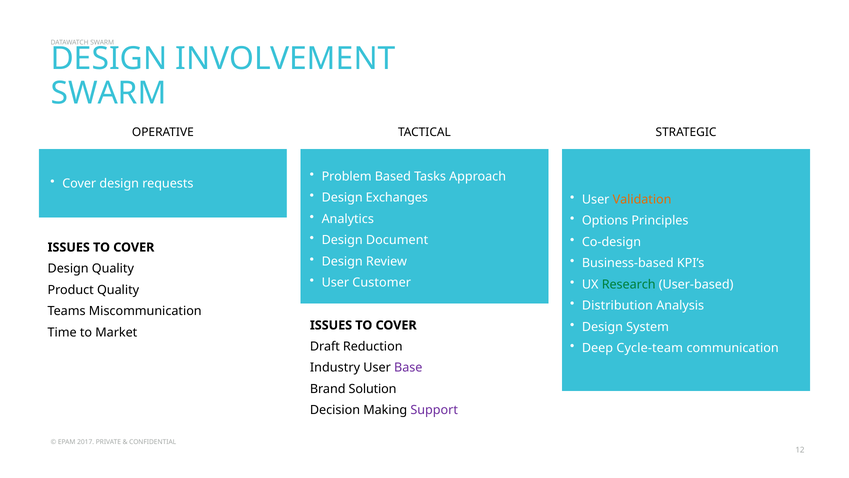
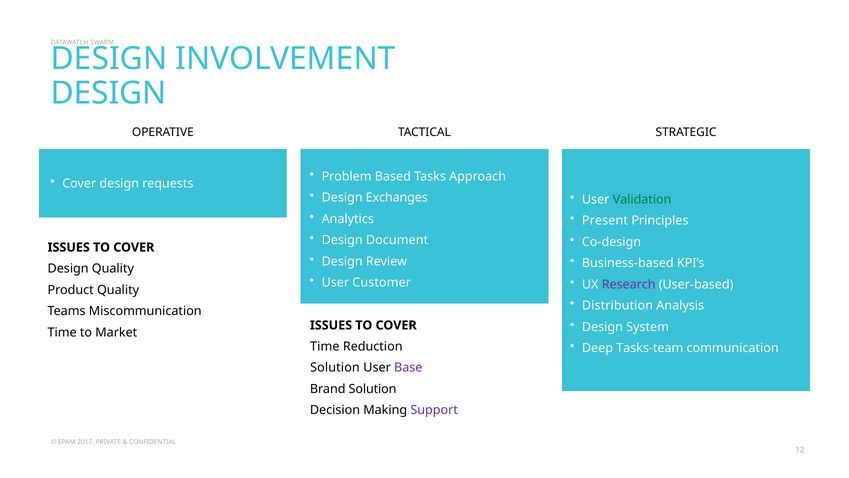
SWARM: SWARM -> DESIGN (109, 93)
Validation colour: orange -> green (642, 199)
Options: Options -> Present (605, 220)
Research colour: green -> purple (629, 284)
Cycle-team: Cycle-team -> Tasks-team (650, 348)
Draft: Draft -> Time (325, 346)
Industry: Industry -> Solution (335, 367)
